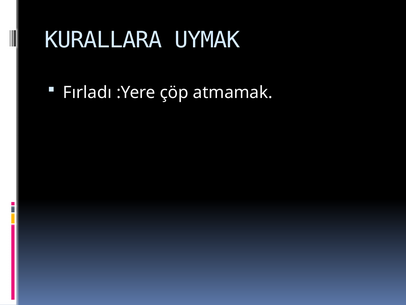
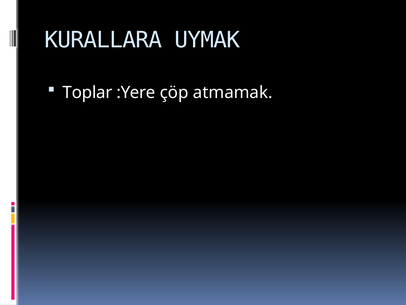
Fırladı: Fırladı -> Toplar (88, 93)
